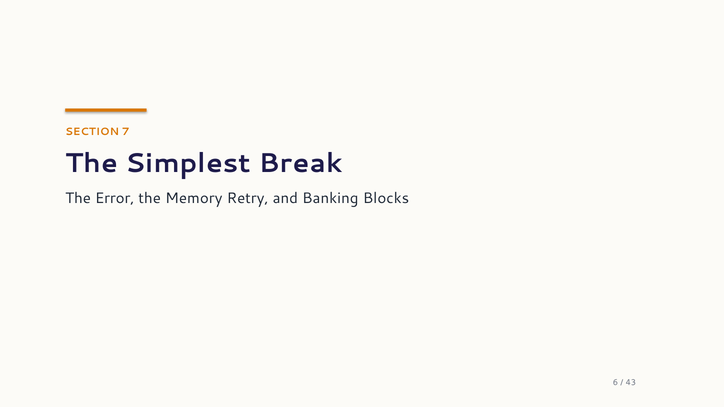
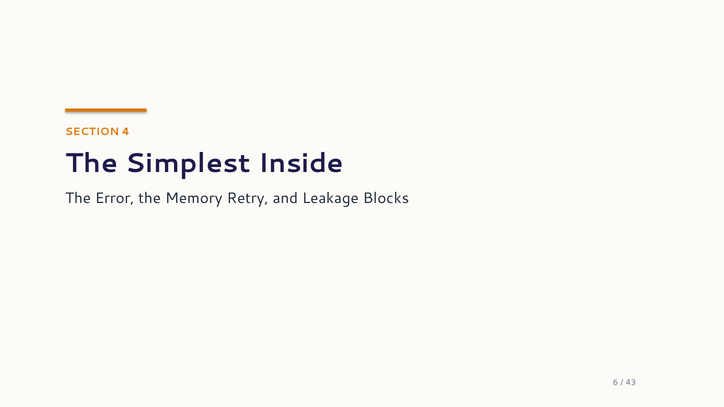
7: 7 -> 4 (126, 132)
Break: Break -> Inside (301, 163)
Banking: Banking -> Leakage (330, 198)
